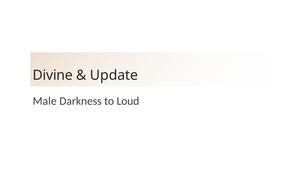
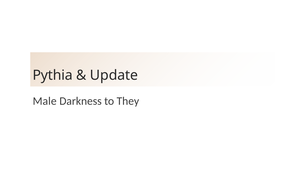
Divine: Divine -> Pythia (53, 75)
Loud: Loud -> They (128, 101)
